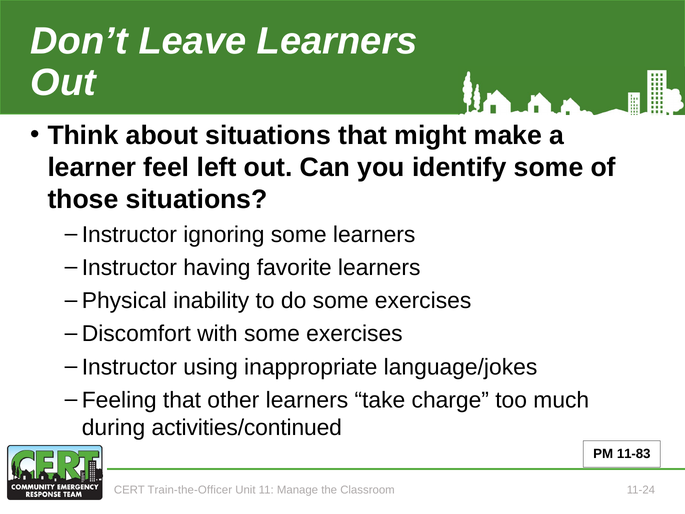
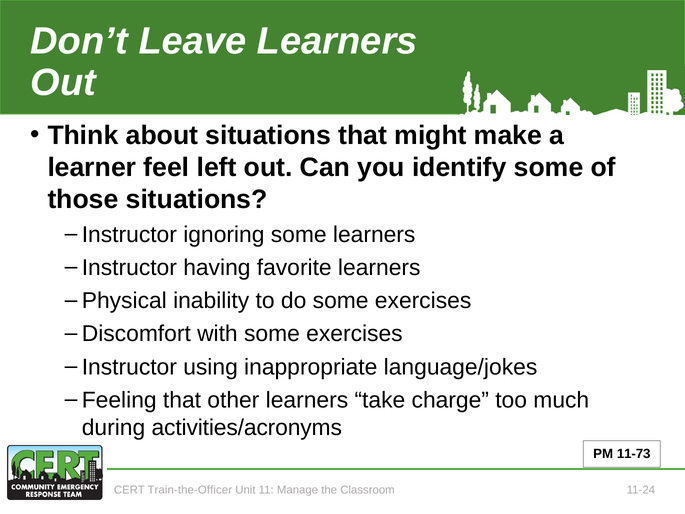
activities/continued: activities/continued -> activities/acronyms (247, 427)
11-83: 11-83 -> 11-73 (634, 454)
